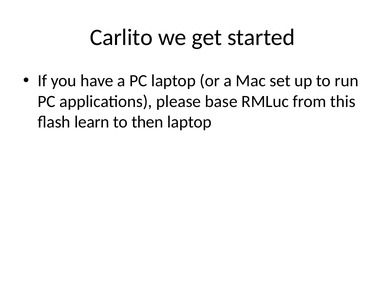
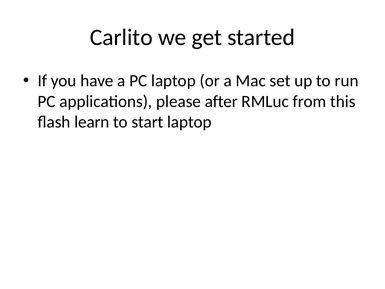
base: base -> after (221, 101)
then: then -> start (147, 122)
